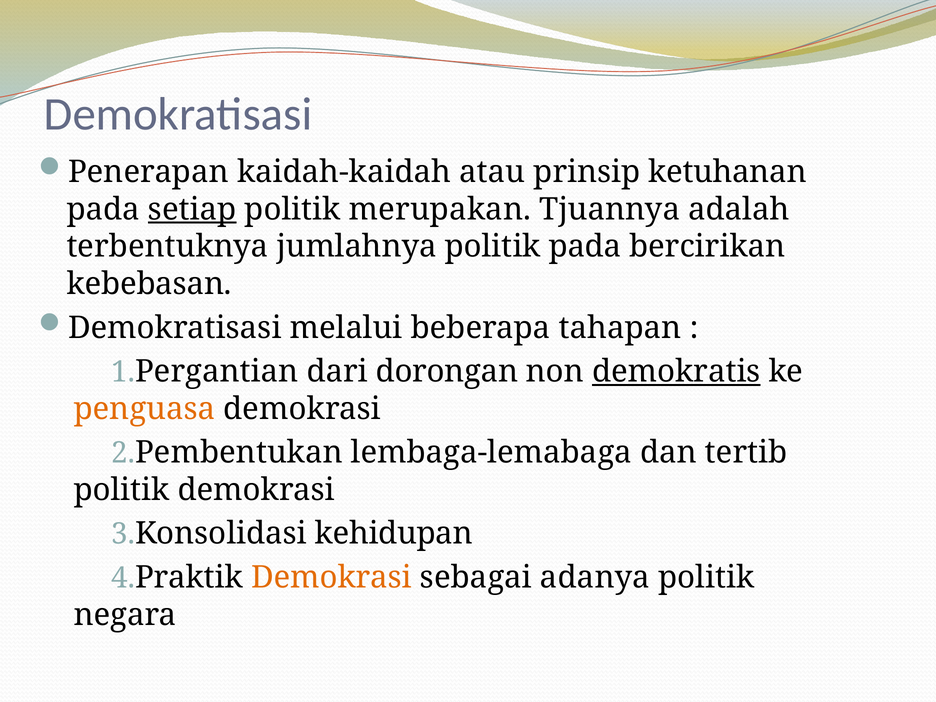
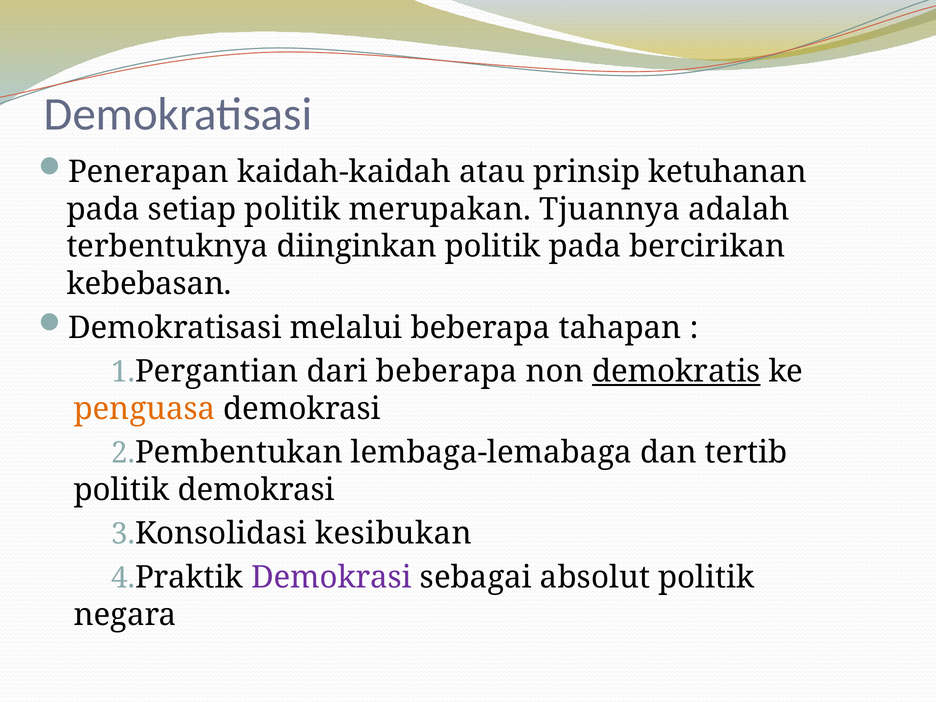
setiap underline: present -> none (192, 209)
jumlahnya: jumlahnya -> diinginkan (357, 247)
dari dorongan: dorongan -> beberapa (447, 371)
kehidupan: kehidupan -> kesibukan (393, 534)
Demokrasi colour: orange -> purple (332, 577)
adanya: adanya -> absolut (595, 577)
